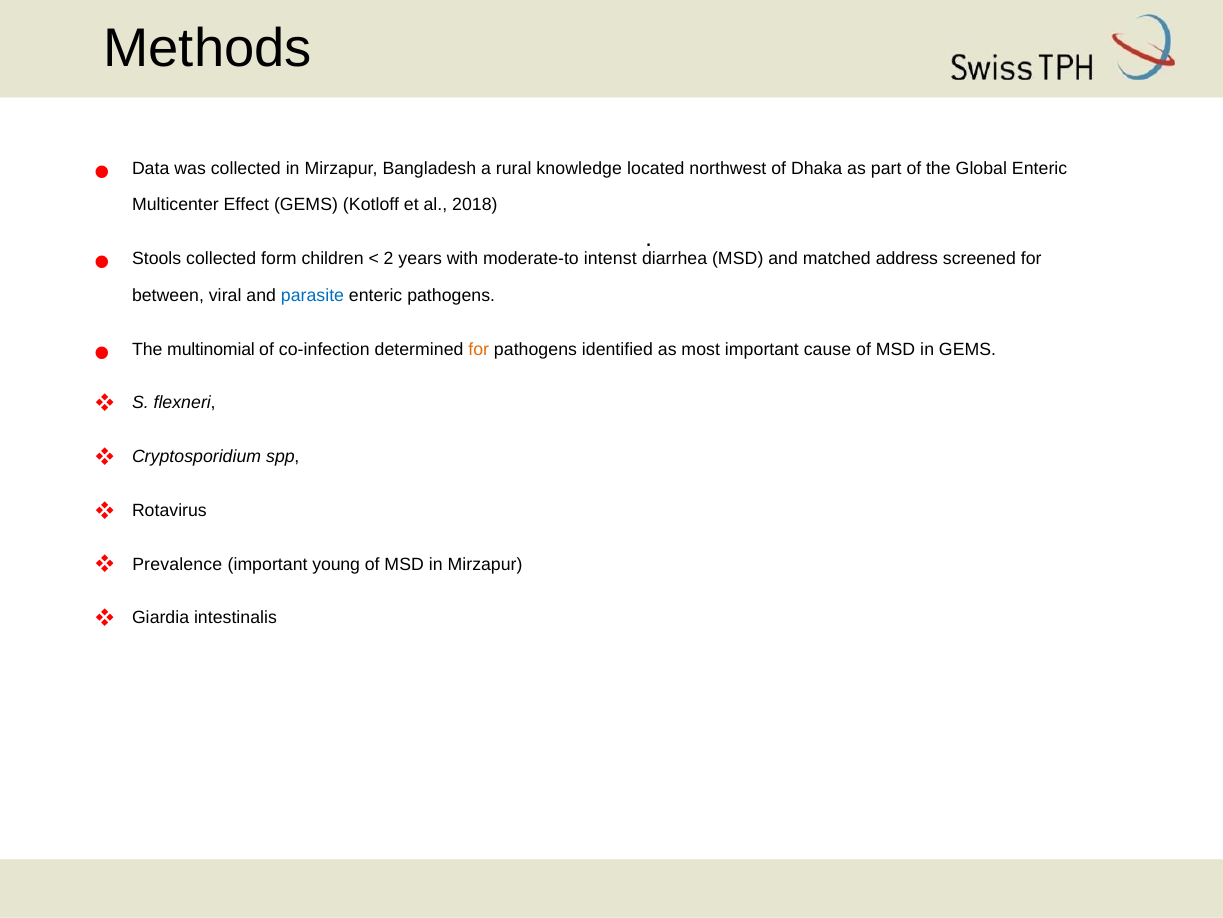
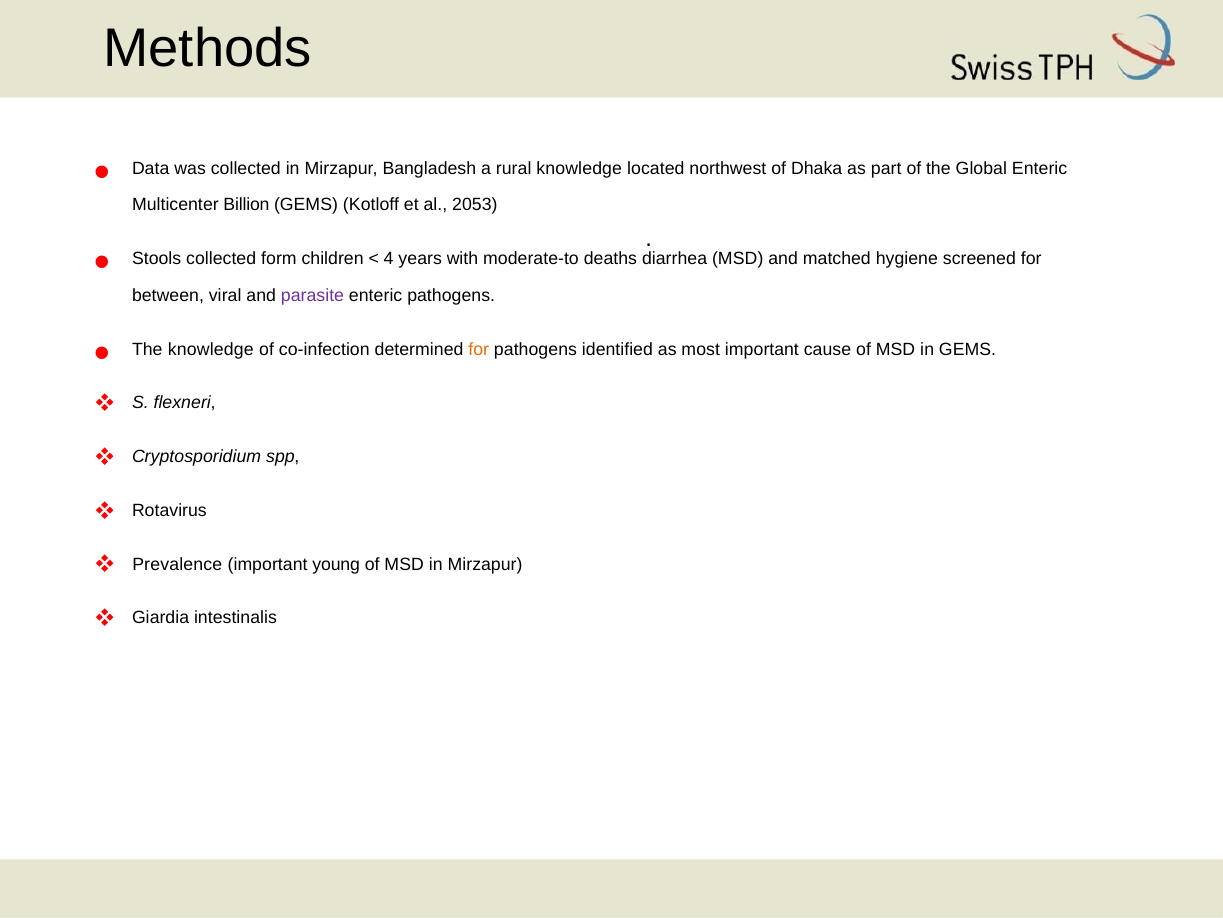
Effect: Effect -> Billion (246, 205)
2018: 2018 -> 2053 (475, 205)
2: 2 -> 4 (389, 259)
intenst: intenst -> deaths (610, 259)
address: address -> hygiene (907, 259)
parasite colour: blue -> purple (312, 295)
The multinomial: multinomial -> knowledge (211, 349)
